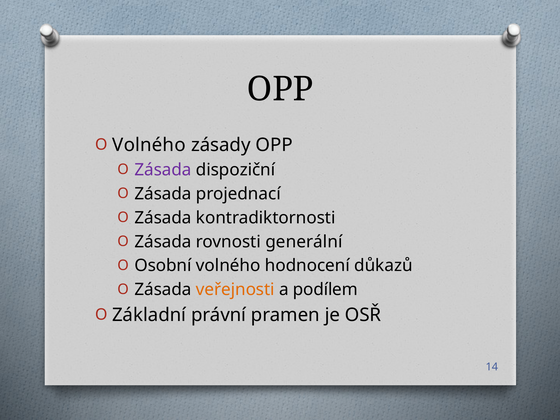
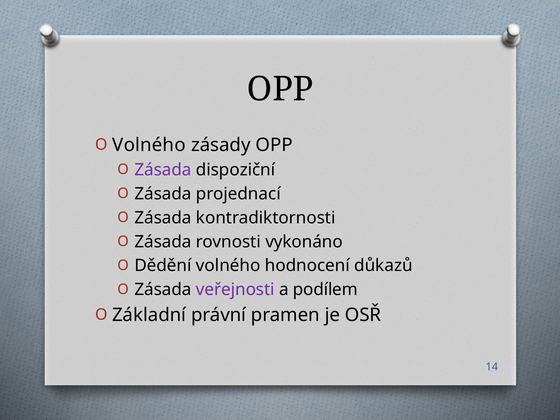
generální: generální -> vykonáno (304, 242)
Osobní: Osobní -> Dědění (163, 266)
veřejnosti colour: orange -> purple (235, 290)
